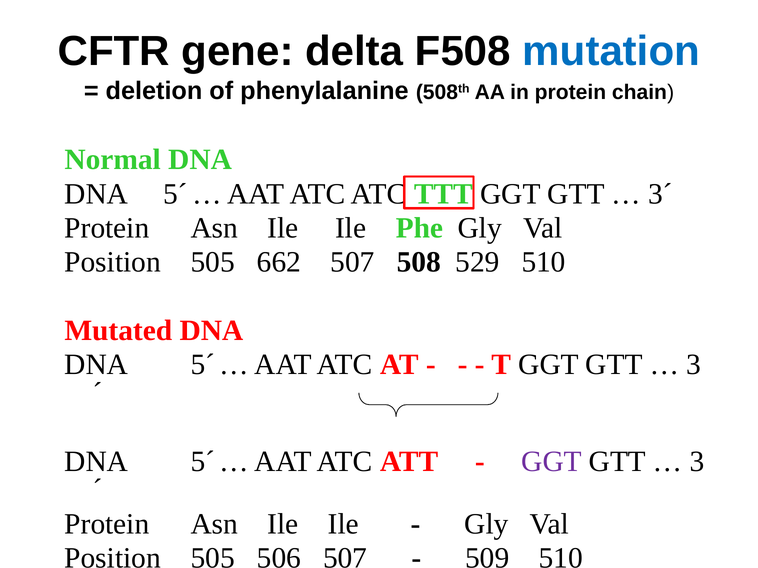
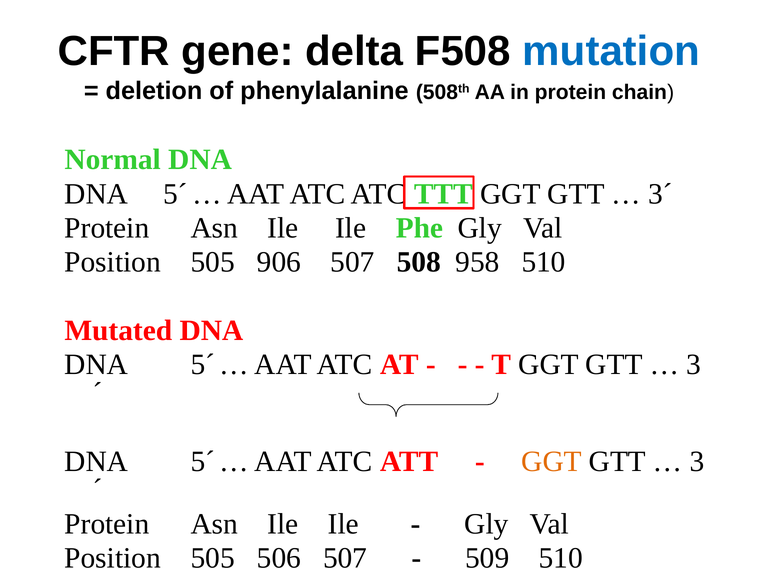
662: 662 -> 906 (279, 262)
529: 529 -> 958 (478, 262)
GGT colour: purple -> orange (552, 462)
